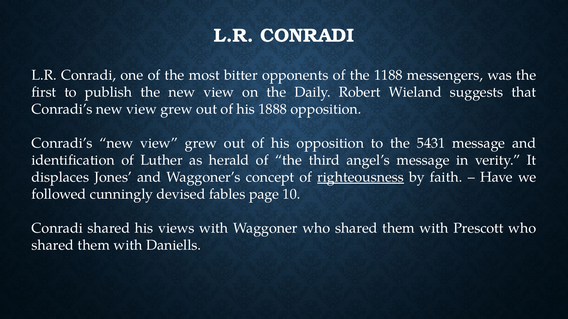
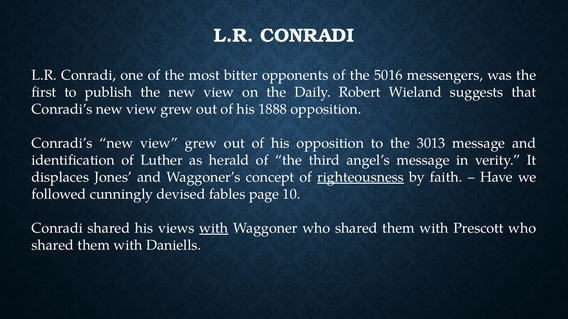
1188: 1188 -> 5016 (388, 75)
5431: 5431 -> 3013 (431, 143)
with underline: none -> present (214, 228)
